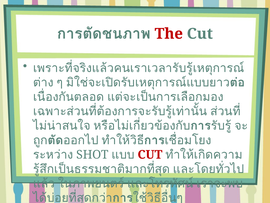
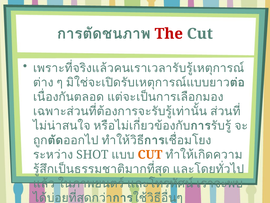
CUT colour: red -> orange (150, 154)
